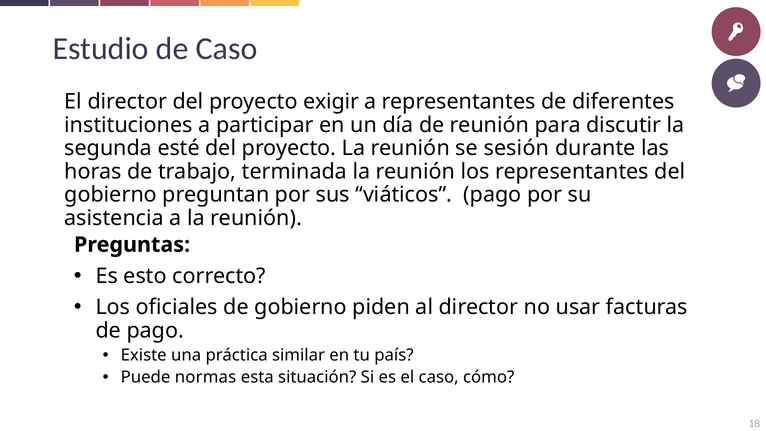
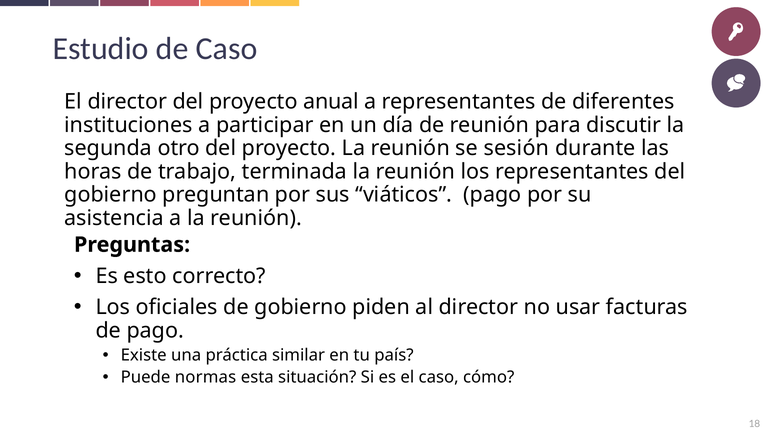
exigir: exigir -> anual (331, 102)
esté: esté -> otro (179, 148)
